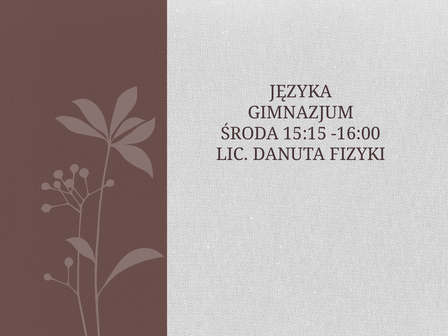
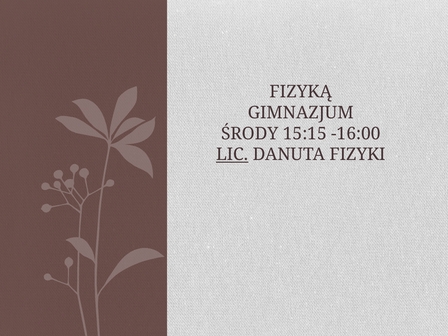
JĘZYKA: JĘZYKA -> FIZYKĄ (301, 92)
ŚRODA: ŚRODA -> ŚRODY (250, 134)
LIC underline: none -> present (232, 155)
